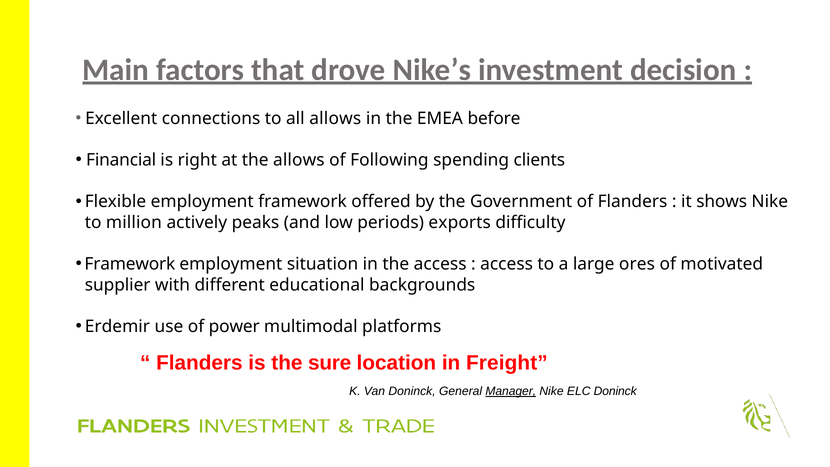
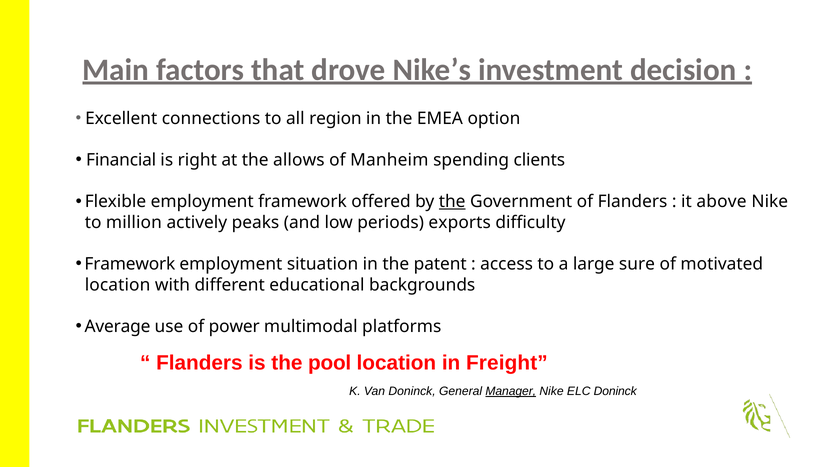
all allows: allows -> region (335, 119)
before: before -> option (494, 119)
Following: Following -> Manheim (389, 160)
the underline: none -> present (452, 202)
shows: shows -> above (722, 202)
the access: access -> patent (440, 264)
ores: ores -> sure (637, 264)
supplier: supplier -> location (118, 285)
Erdemir: Erdemir -> Average (118, 326)
sure: sure -> pool (330, 363)
